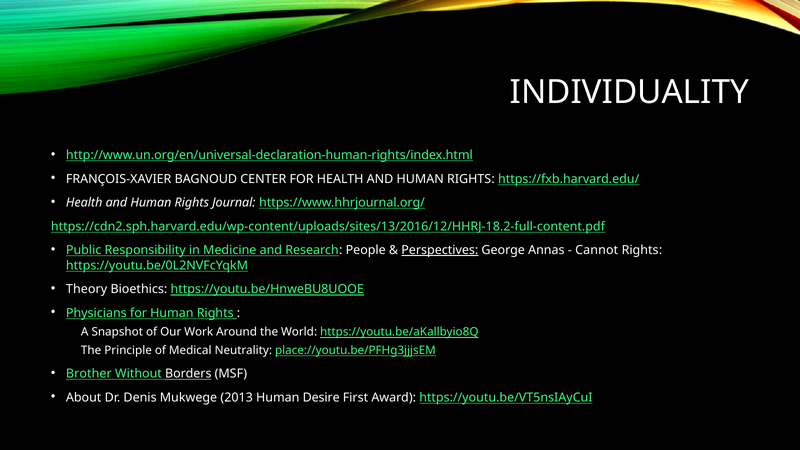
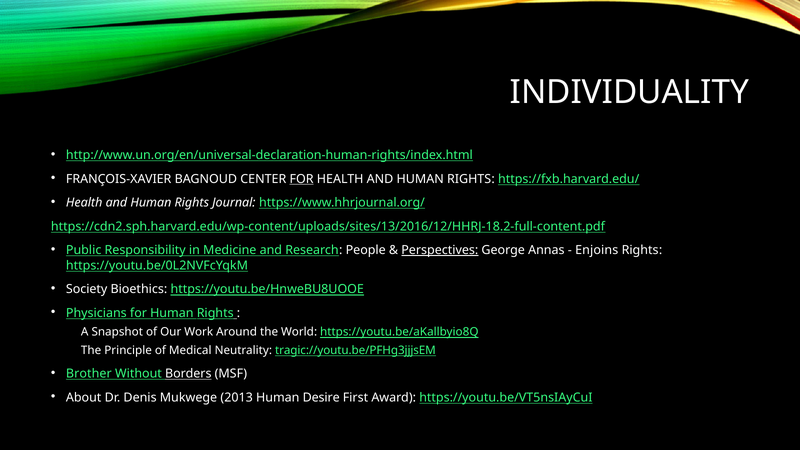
FOR underline: none -> present (302, 179)
Cannot: Cannot -> Enjoins (597, 250)
Theory: Theory -> Society (87, 289)
place://youtu.be/PFHg3jjjsEM: place://youtu.be/PFHg3jjjsEM -> tragic://youtu.be/PFHg3jjjsEM (355, 350)
